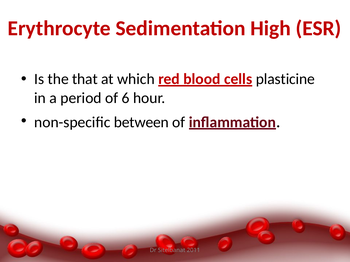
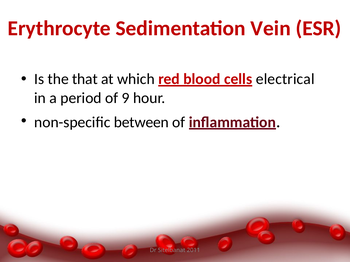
High: High -> Vein (271, 29)
plasticine: plasticine -> electrical (285, 79)
6: 6 -> 9 (126, 98)
